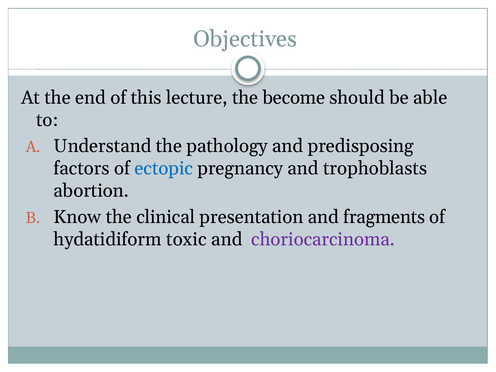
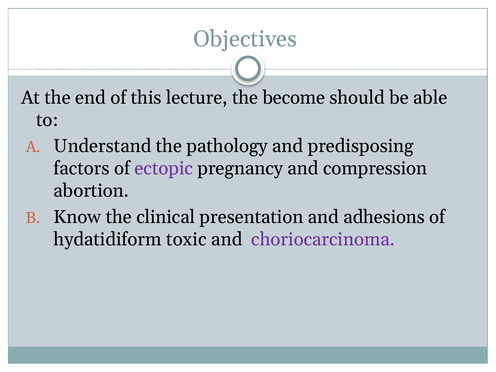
ectopic colour: blue -> purple (164, 168)
trophoblasts: trophoblasts -> compression (375, 168)
fragments: fragments -> adhesions (384, 217)
